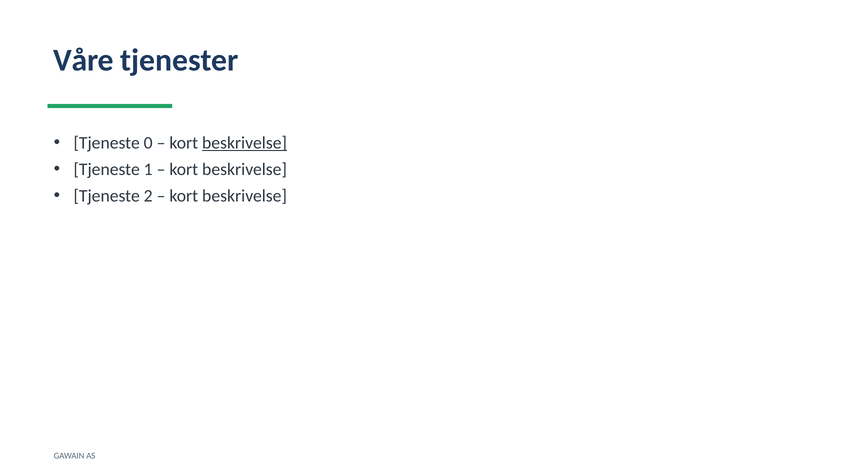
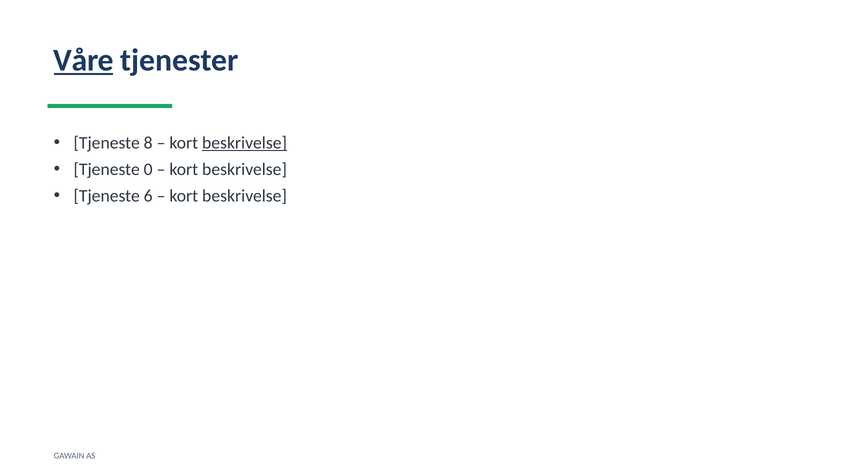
Våre underline: none -> present (84, 60)
0: 0 -> 8 (148, 143)
1: 1 -> 0 (148, 170)
2: 2 -> 6 (148, 196)
